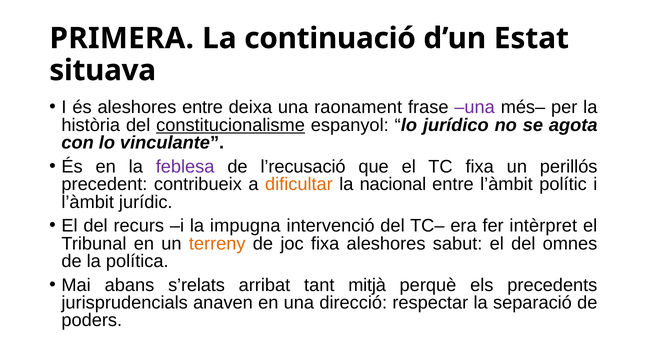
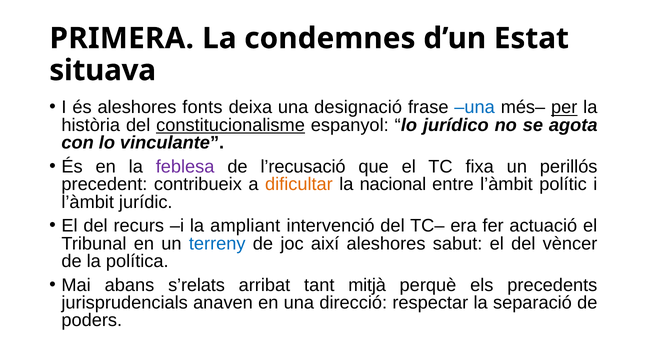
continuació: continuació -> condemnes (330, 38)
aleshores entre: entre -> fonts (202, 107)
raonament: raonament -> designació (358, 107)
una colour: purple -> blue (475, 107)
per underline: none -> present (564, 107)
impugna: impugna -> ampliant (245, 226)
intèrpret: intèrpret -> actuació (543, 226)
terreny colour: orange -> blue (217, 244)
joc fixa: fixa -> així (325, 244)
omnes: omnes -> vèncer (570, 244)
